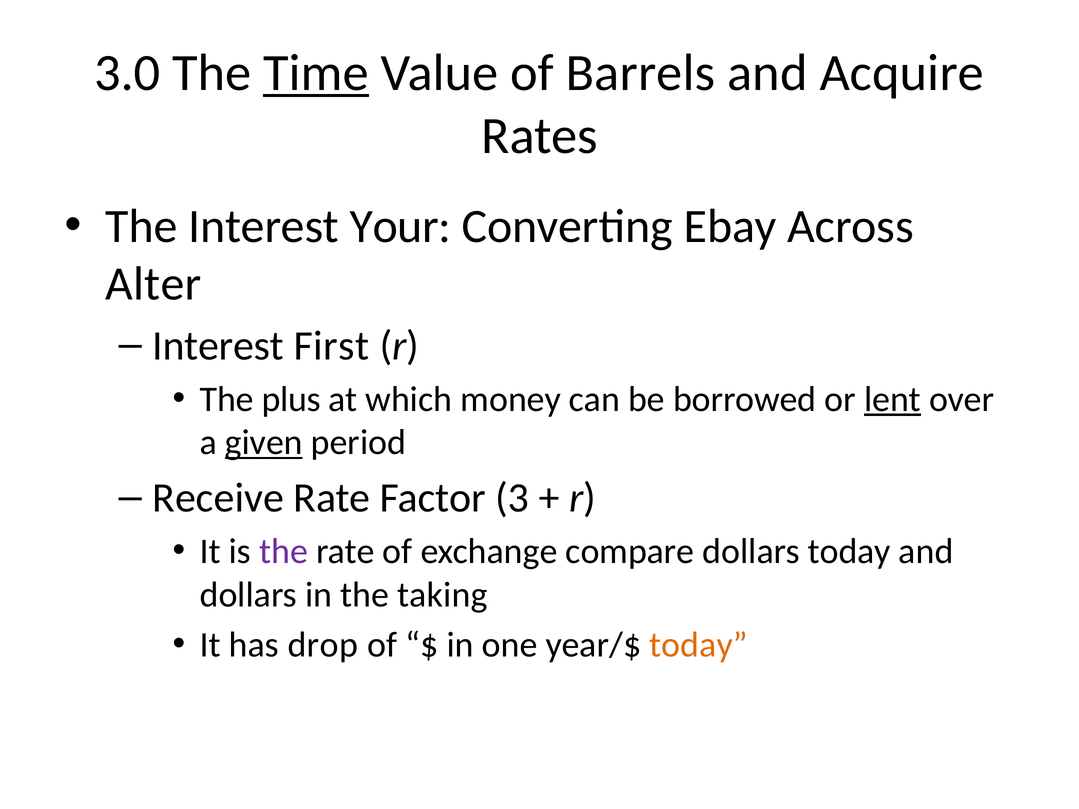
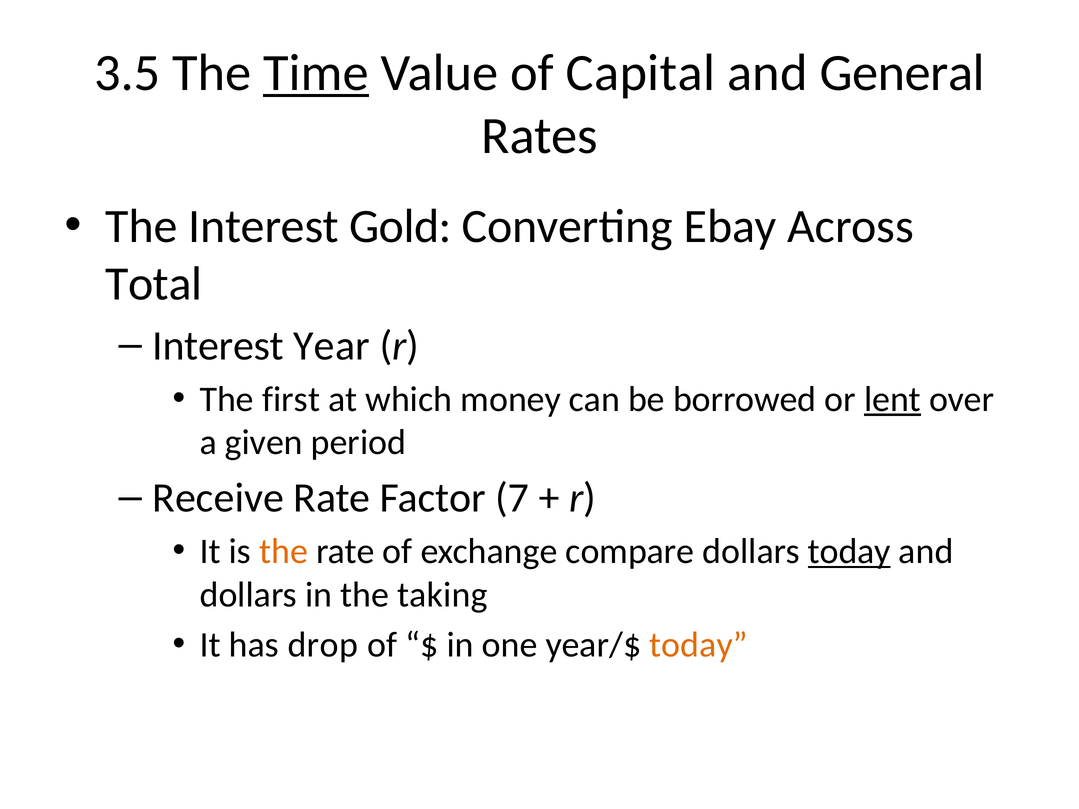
3.0: 3.0 -> 3.5 (127, 73)
Barrels: Barrels -> Capital (640, 73)
Acquire: Acquire -> General (902, 73)
Your: Your -> Gold (400, 226)
Alter: Alter -> Total (154, 284)
First: First -> Year (332, 346)
plus: plus -> first (291, 399)
given underline: present -> none (264, 443)
3: 3 -> 7 (512, 498)
the colour: purple -> orange (284, 552)
today underline: none -> present (849, 552)
